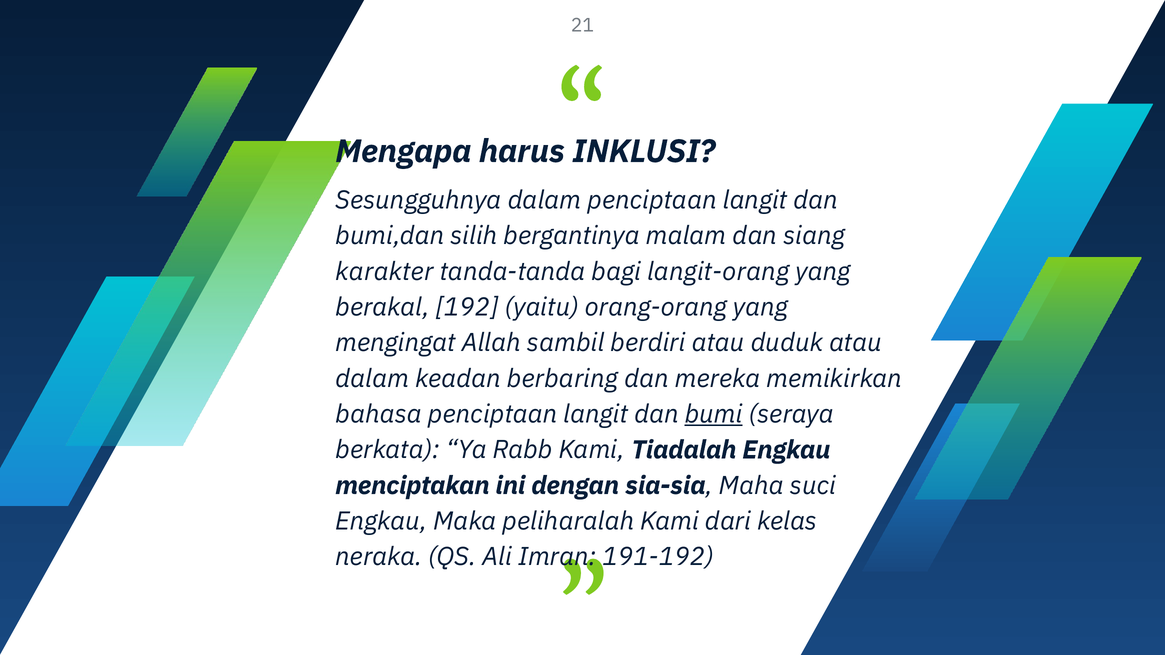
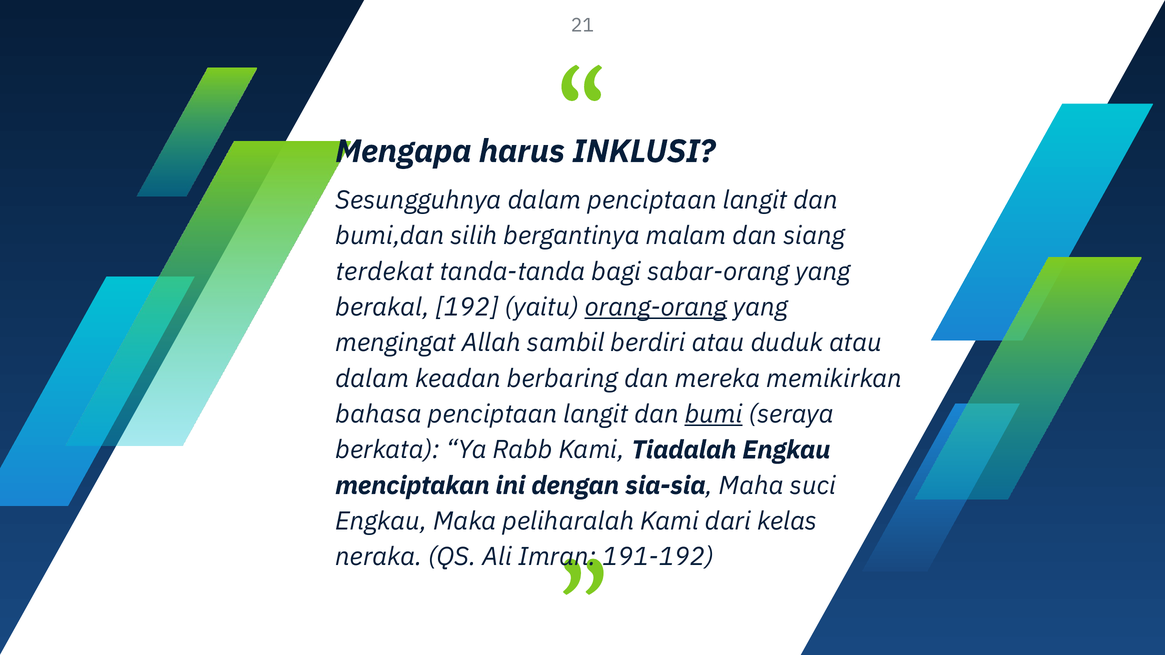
karakter: karakter -> terdekat (384, 272)
langit-orang: langit-orang -> sabar-orang (718, 272)
orang-orang underline: none -> present (656, 307)
